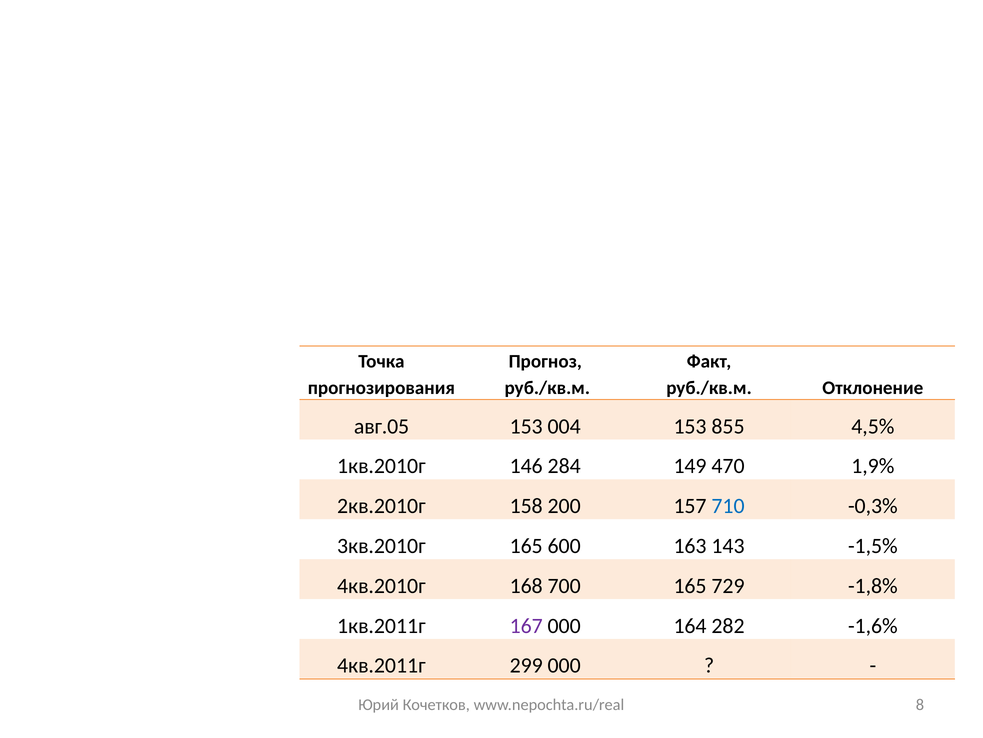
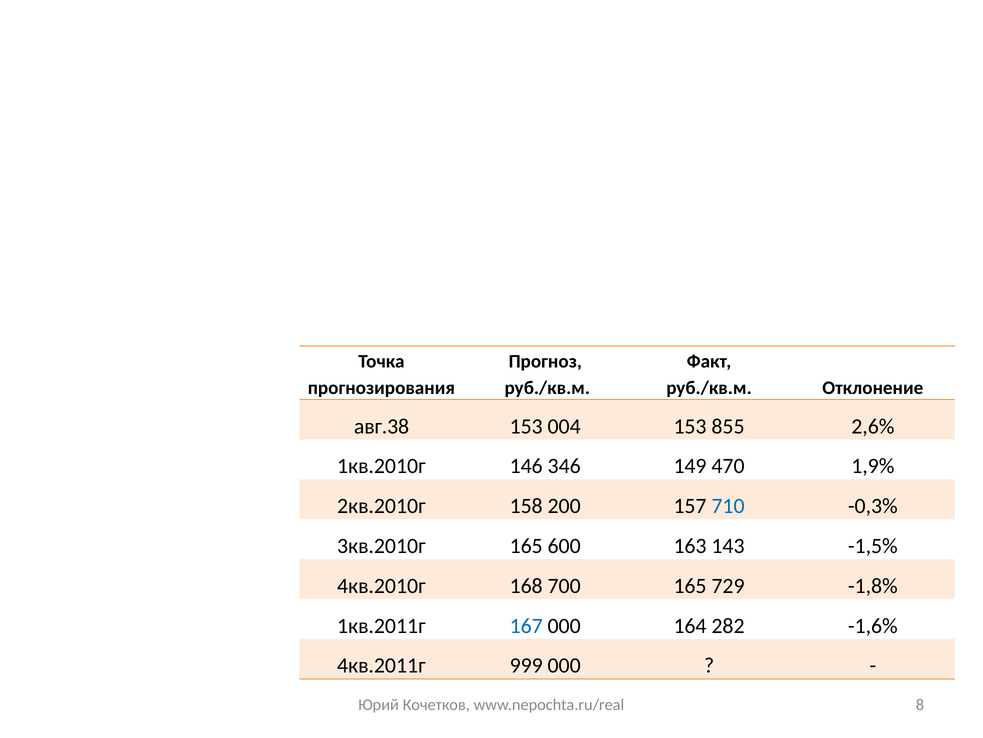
авг.05: авг.05 -> авг.38 (382, 426)
4,5%: 4,5% -> 2,6% (873, 426)
284: 284 -> 346 (564, 466)
167 colour: purple -> blue (526, 625)
299: 299 -> 999 (526, 665)
